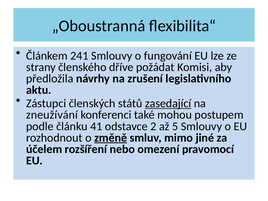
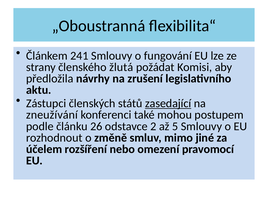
dříve: dříve -> žlutá (121, 67)
41: 41 -> 26 (96, 126)
změně underline: present -> none (111, 138)
